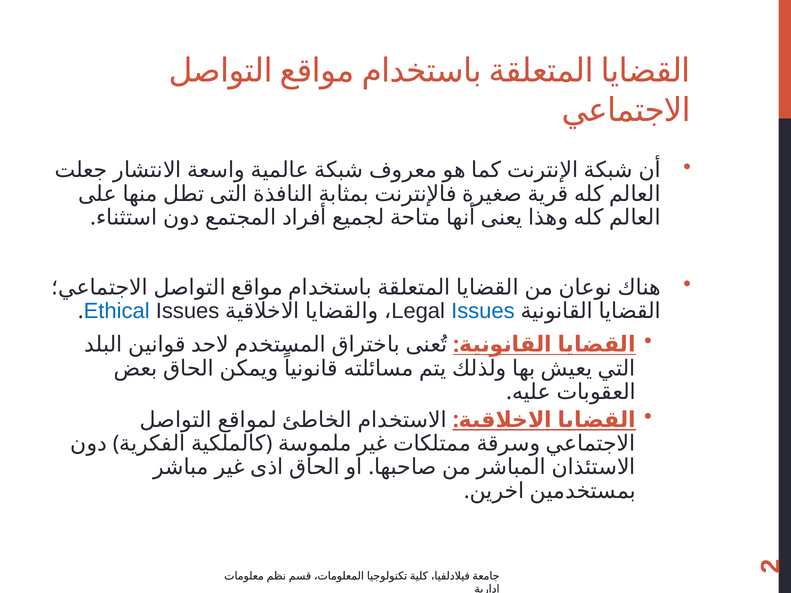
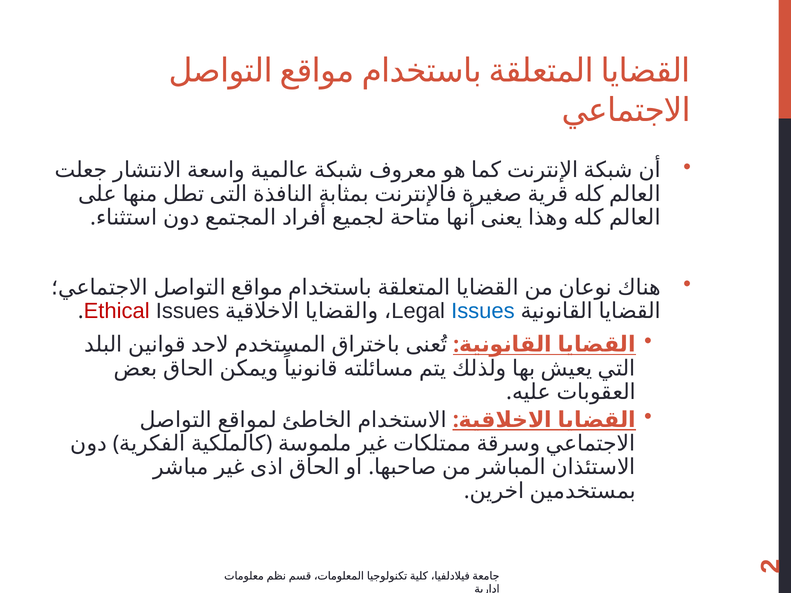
Ethical colour: blue -> red (117, 311)
